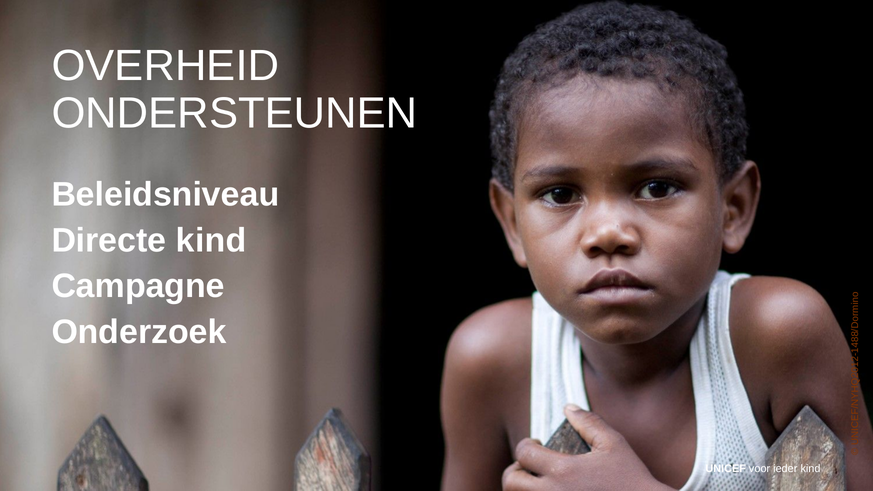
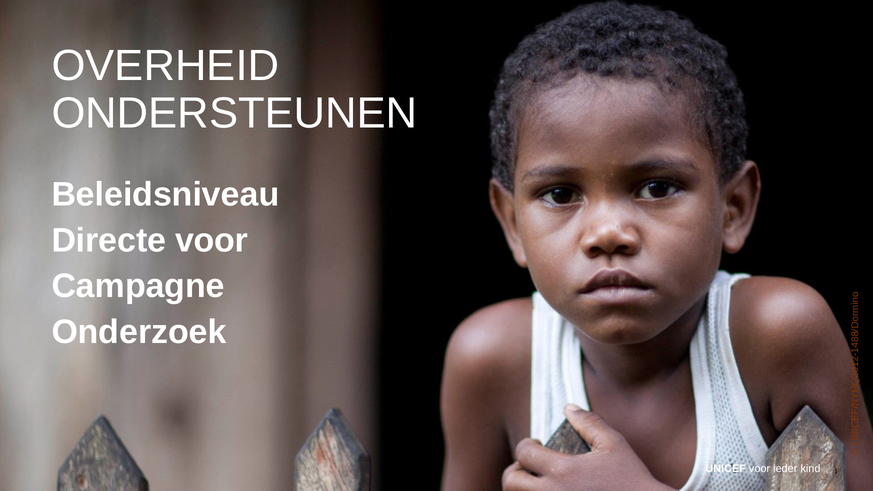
Directe kind: kind -> voor (212, 240)
